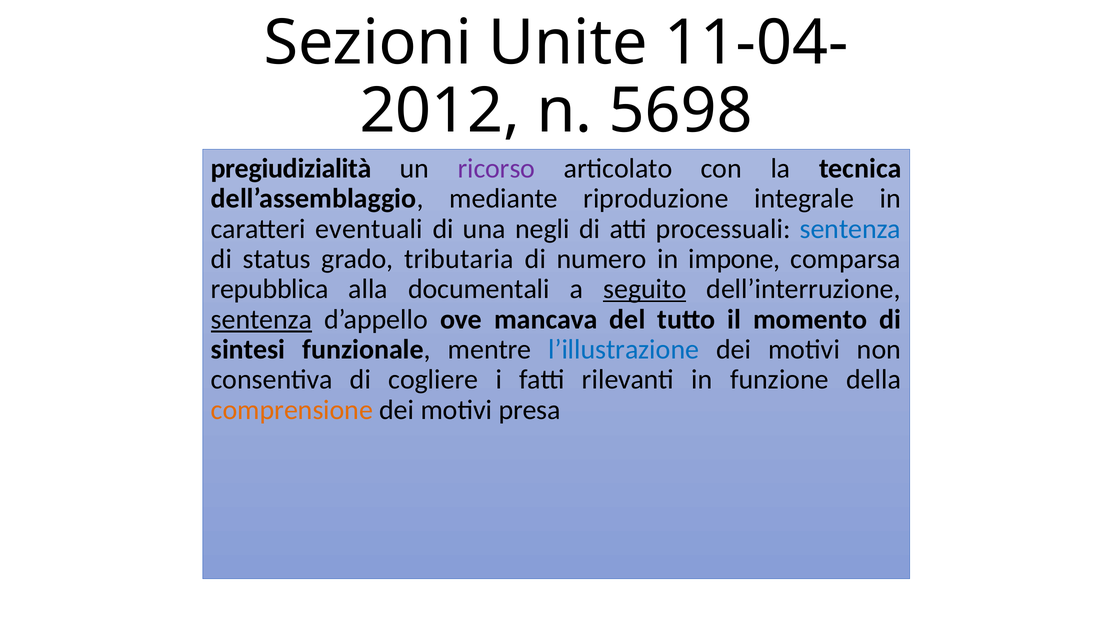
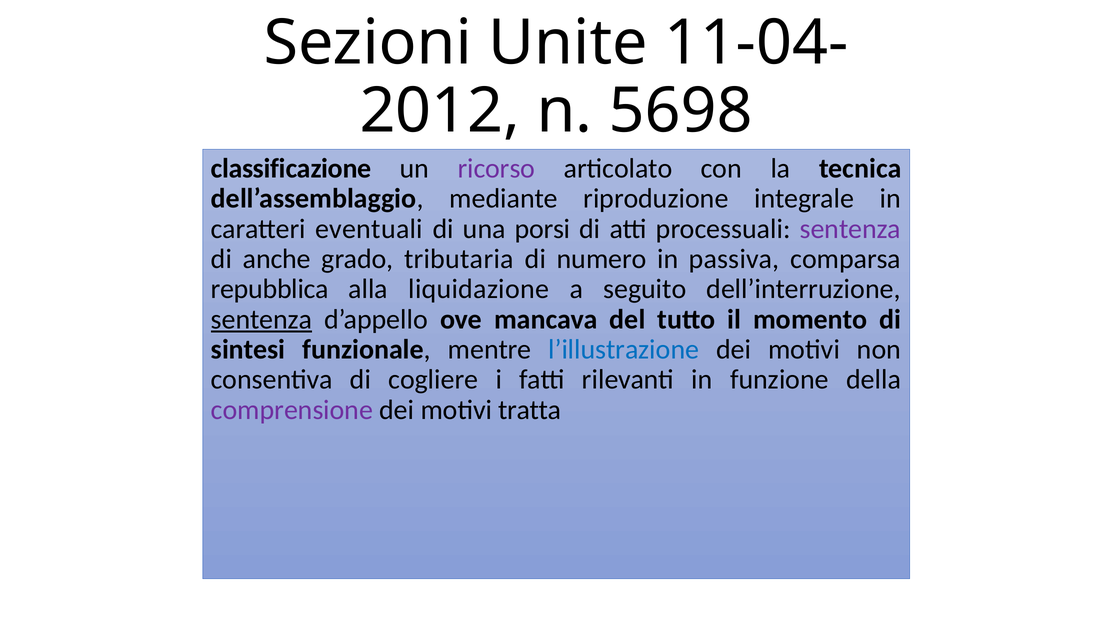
pregiudizialità: pregiudizialità -> classificazione (291, 169)
negli: negli -> porsi (543, 229)
sentenza colour: blue -> purple (850, 229)
status: status -> anche (277, 259)
impone: impone -> passiva (734, 259)
documentali: documentali -> liquidazione (479, 289)
seguito underline: present -> none (645, 289)
comprensione colour: orange -> purple (292, 410)
presa: presa -> tratta (530, 410)
